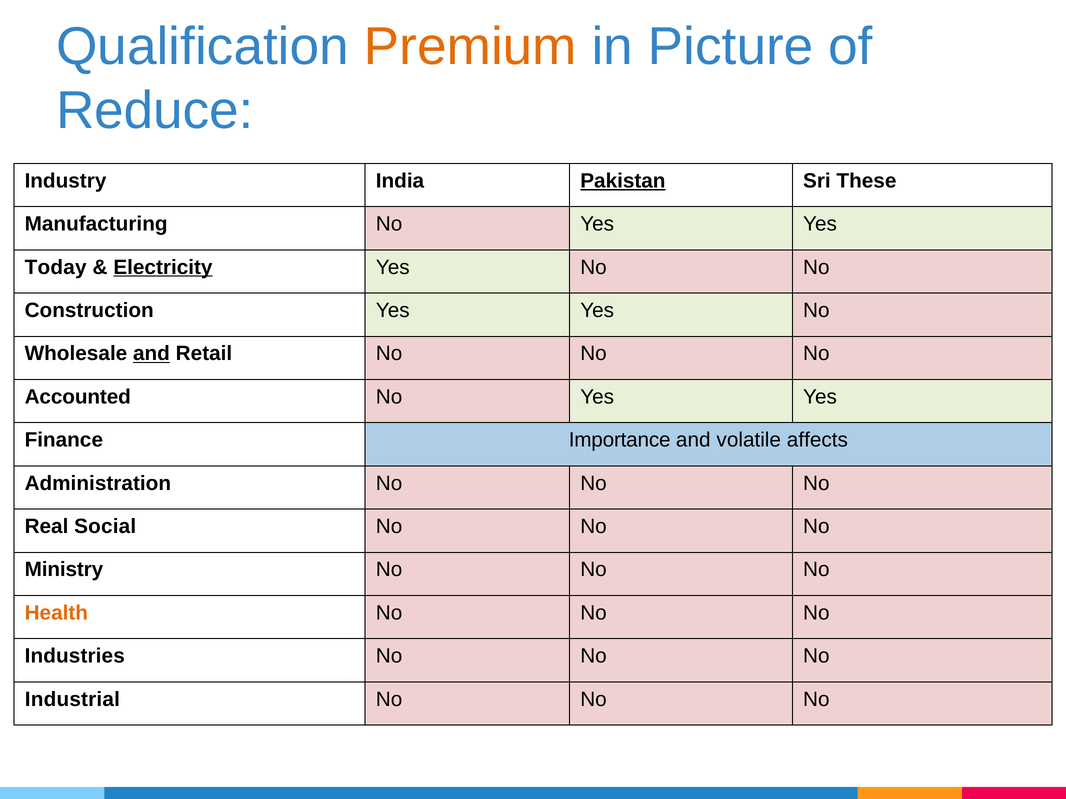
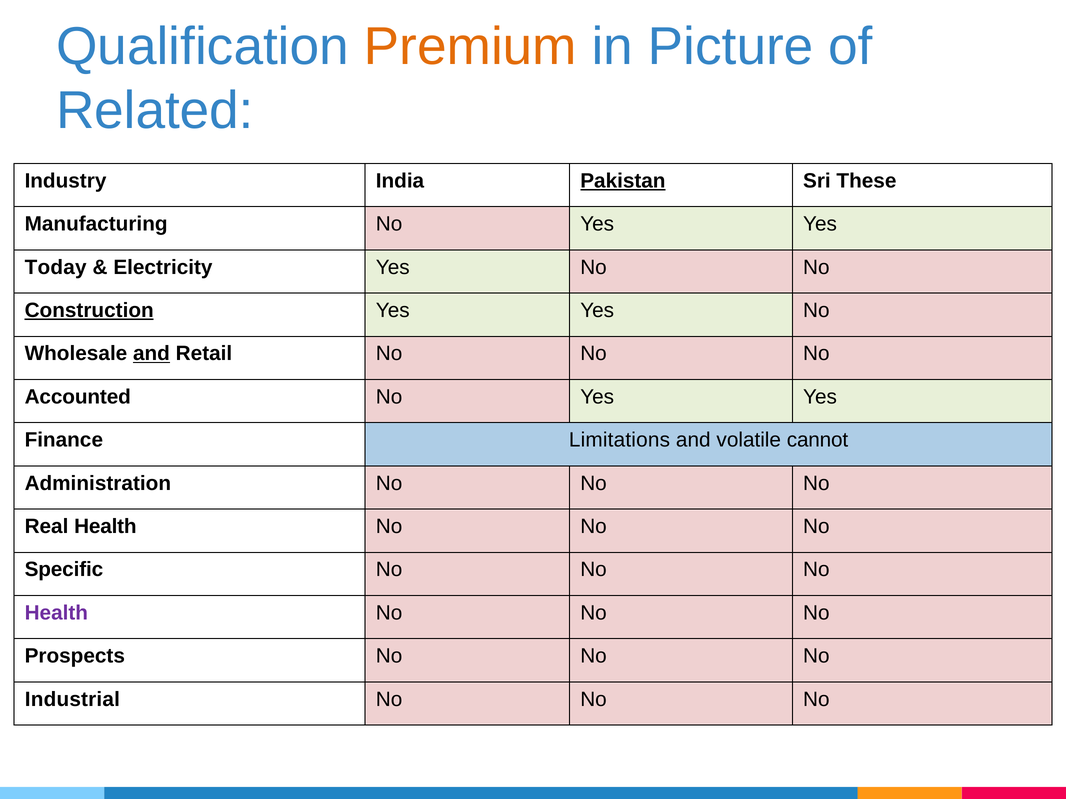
Reduce: Reduce -> Related (155, 111)
Electricity underline: present -> none (163, 267)
Construction underline: none -> present (89, 311)
Importance: Importance -> Limitations (619, 440)
affects: affects -> cannot (817, 440)
Real Social: Social -> Health (105, 527)
Ministry: Ministry -> Specific (64, 570)
Health colour: orange -> purple (56, 613)
Industries: Industries -> Prospects (75, 656)
